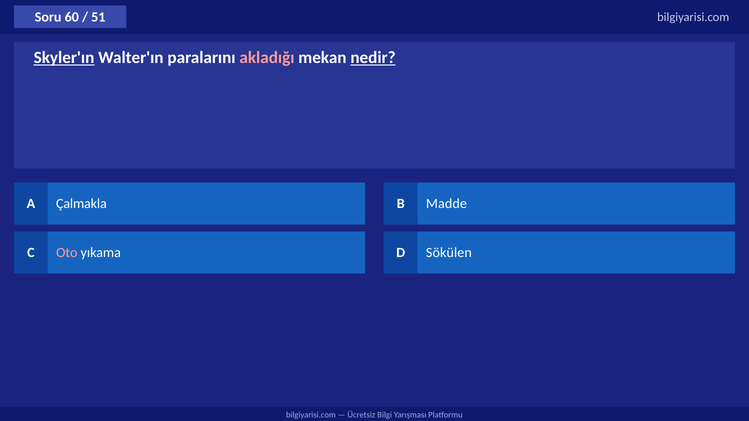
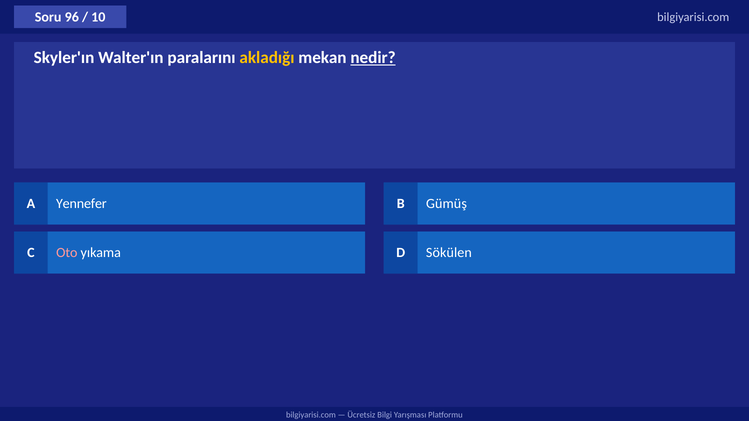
60: 60 -> 96 (72, 17)
51: 51 -> 10 (98, 17)
Skyler'ın underline: present -> none (64, 58)
akladığı colour: pink -> yellow (267, 58)
Çalmakla: Çalmakla -> Yennefer (81, 204)
Madde: Madde -> Gümüş (446, 204)
